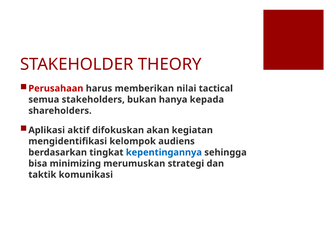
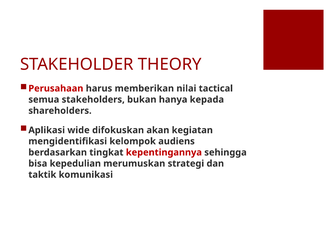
aktif: aktif -> wide (79, 130)
kepentingannya colour: blue -> red (164, 153)
minimizing: minimizing -> kepedulian (75, 164)
